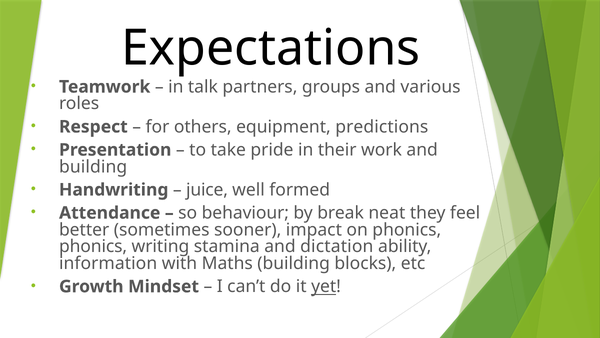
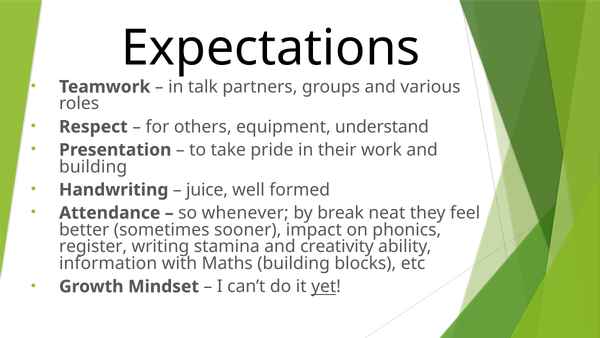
predictions: predictions -> understand (382, 127)
behaviour: behaviour -> whenever (245, 213)
phonics: phonics -> register (93, 246)
dictation: dictation -> creativity (337, 246)
